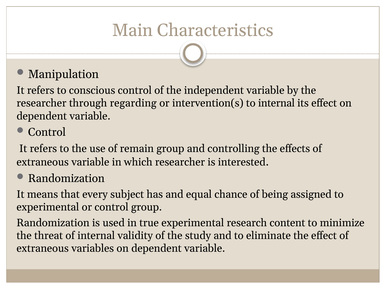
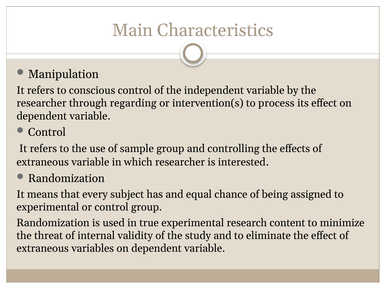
to internal: internal -> process (276, 103)
remain: remain -> sample (137, 149)
